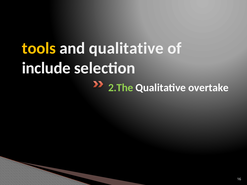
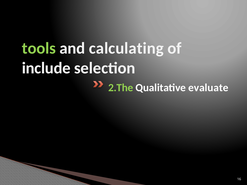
tools colour: yellow -> light green (39, 48)
and qualitative: qualitative -> calculating (126, 48)
overtake: overtake -> evaluate (208, 88)
